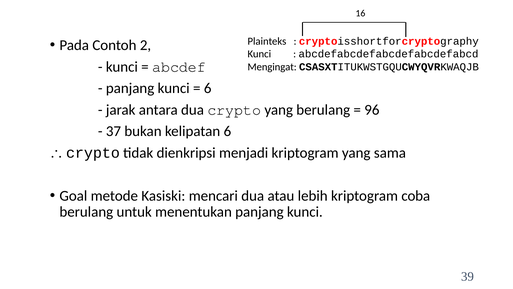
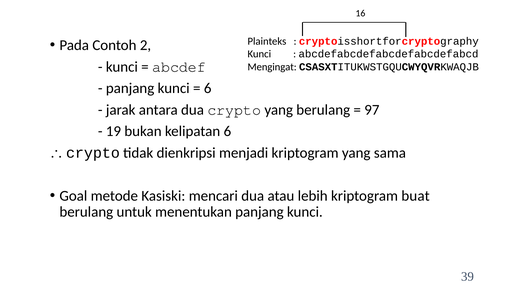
96: 96 -> 97 (372, 110)
37: 37 -> 19 (113, 131)
coba: coba -> buat (416, 195)
